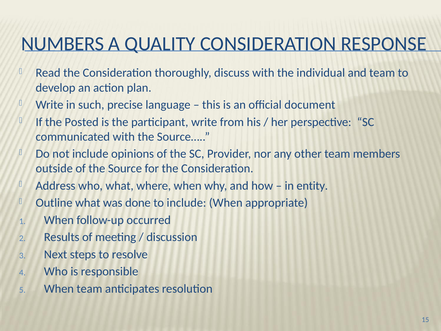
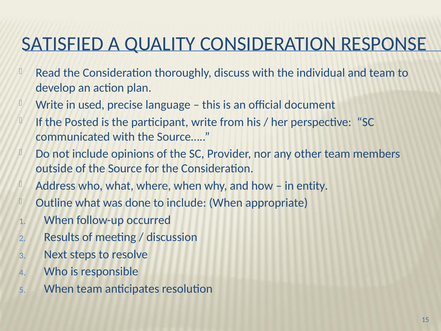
NUMBERS: NUMBERS -> SATISFIED (63, 44)
such: such -> used (91, 105)
